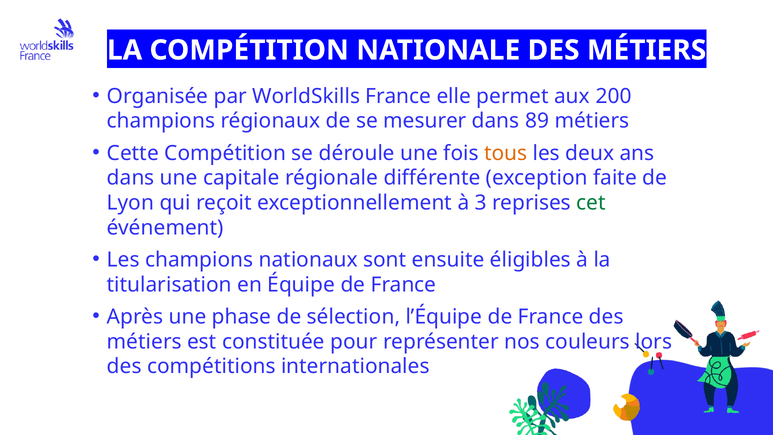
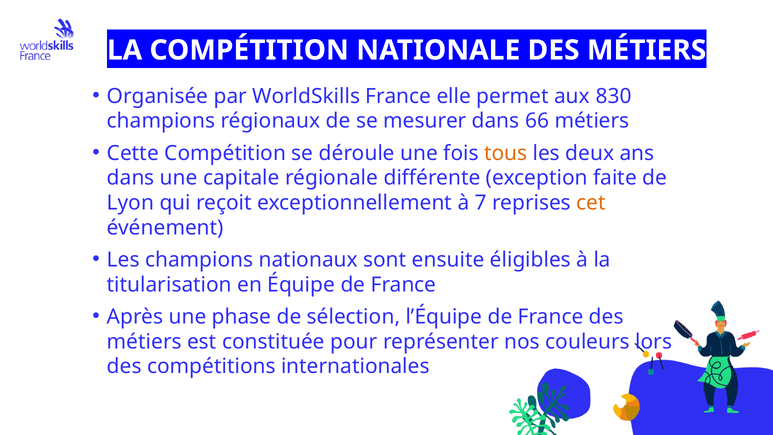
200: 200 -> 830 (614, 96)
89: 89 -> 66 (537, 121)
3: 3 -> 7 (481, 203)
cet colour: green -> orange (591, 203)
